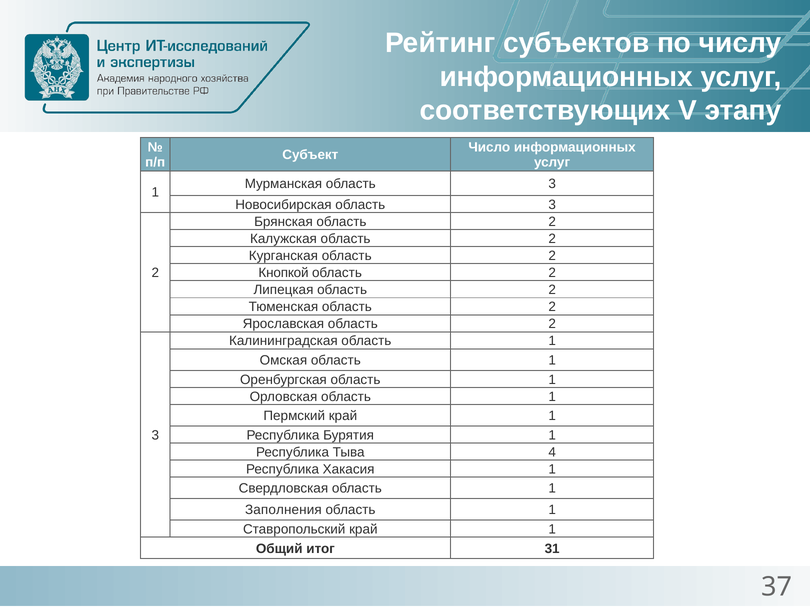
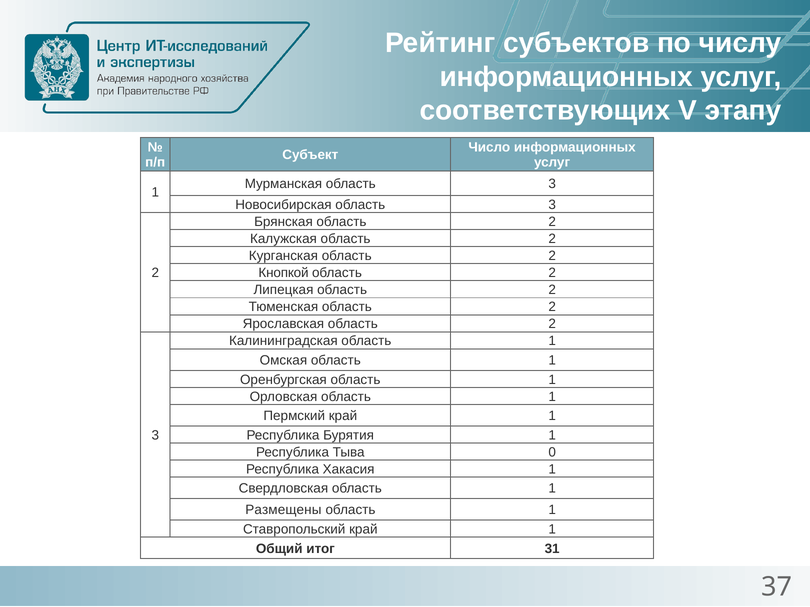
4: 4 -> 0 (552, 453)
Заполнения: Заполнения -> Размещены (283, 510)
